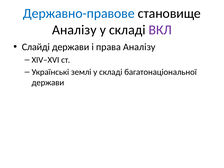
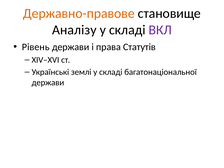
Державно-правове colour: blue -> orange (79, 13)
Слайді: Слайді -> Рівень (36, 47)
права Аналізу: Аналізу -> Статутів (139, 47)
